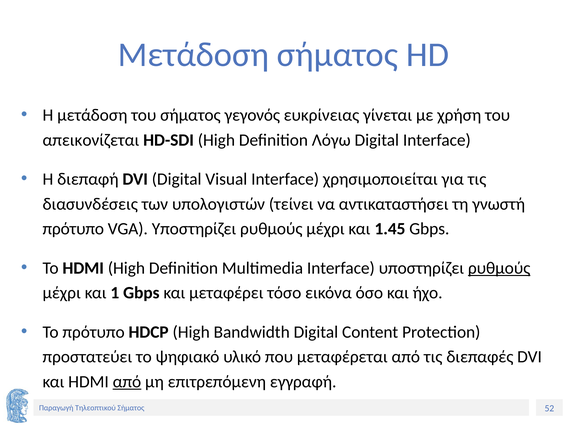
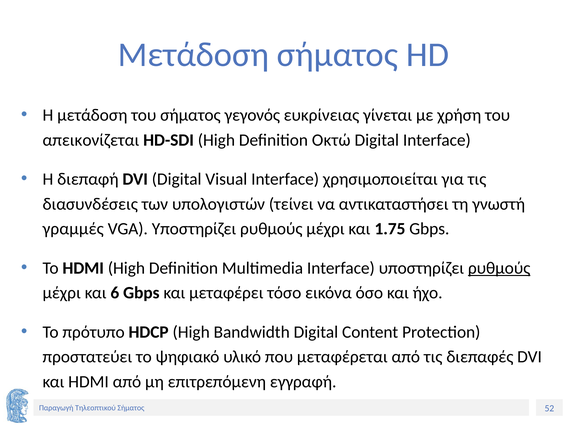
Λόγω: Λόγω -> Οκτώ (331, 140)
πρότυπο: πρότυπο -> γραμμές (73, 229)
1.45: 1.45 -> 1.75 (390, 229)
1: 1 -> 6 (115, 293)
από underline: present -> none (127, 382)
